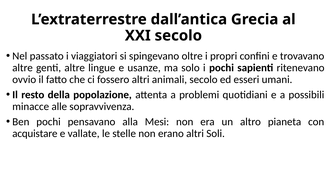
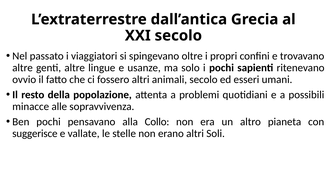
Mesi: Mesi -> Collo (157, 122)
acquistare: acquistare -> suggerisce (35, 134)
